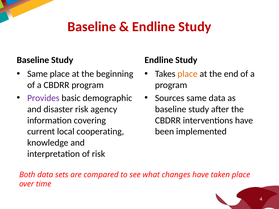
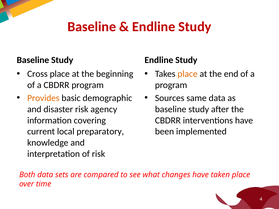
Same: Same -> Cross (37, 74)
Provides colour: purple -> orange (43, 98)
cooperating: cooperating -> preparatory (100, 132)
